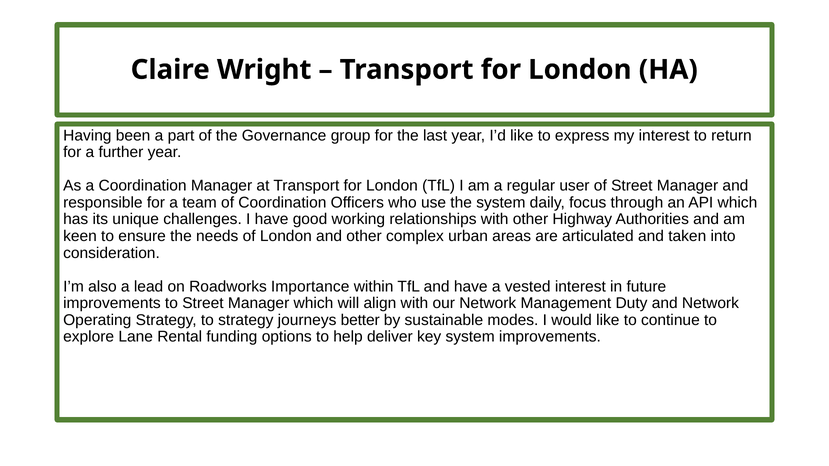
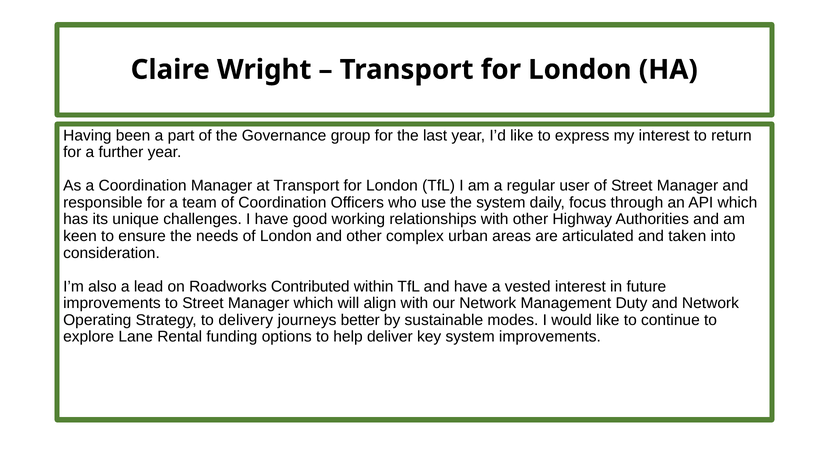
Importance: Importance -> Contributed (310, 287)
to strategy: strategy -> delivery (246, 320)
